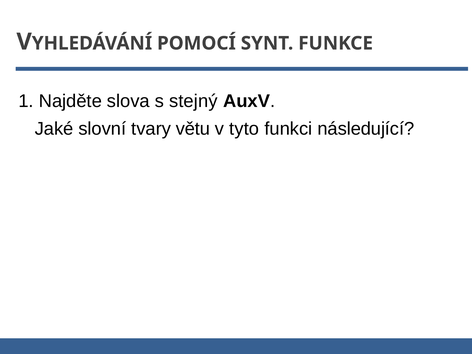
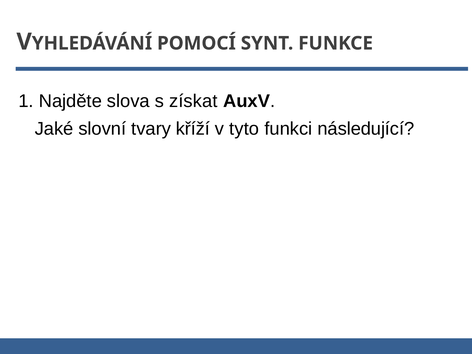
stejný: stejný -> získat (193, 101)
větu: větu -> kříží (193, 129)
